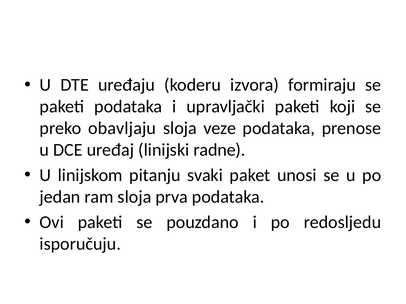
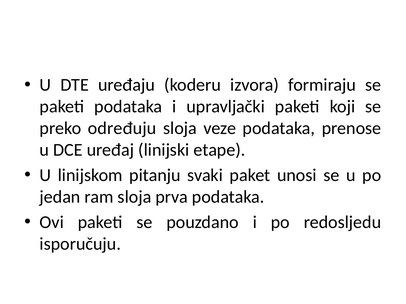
obavljaju: obavljaju -> određuju (122, 129)
radne: radne -> etape (219, 150)
